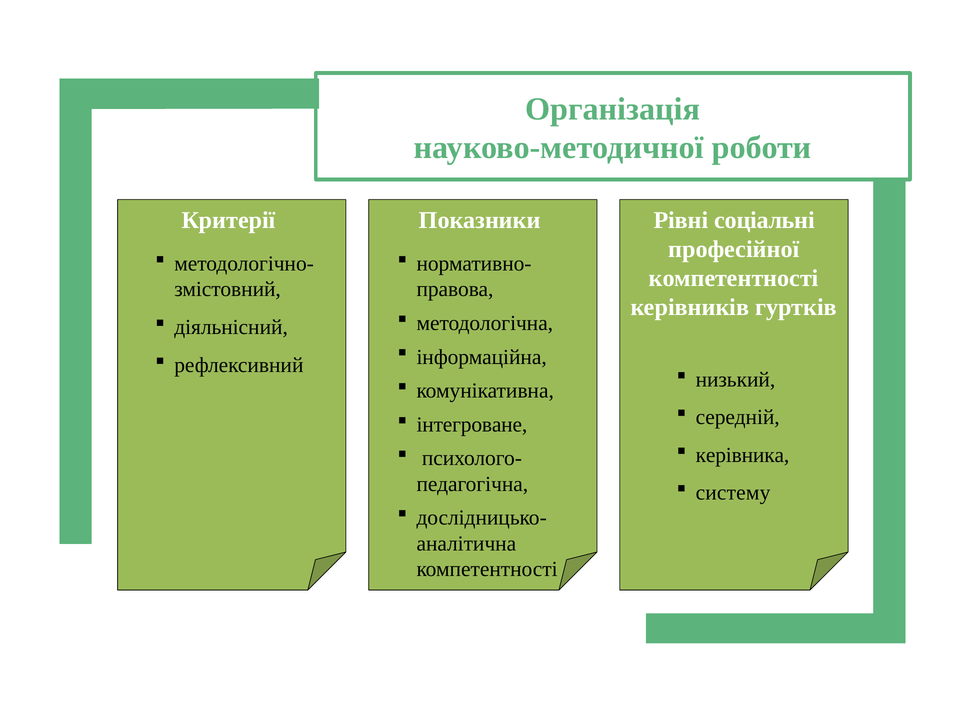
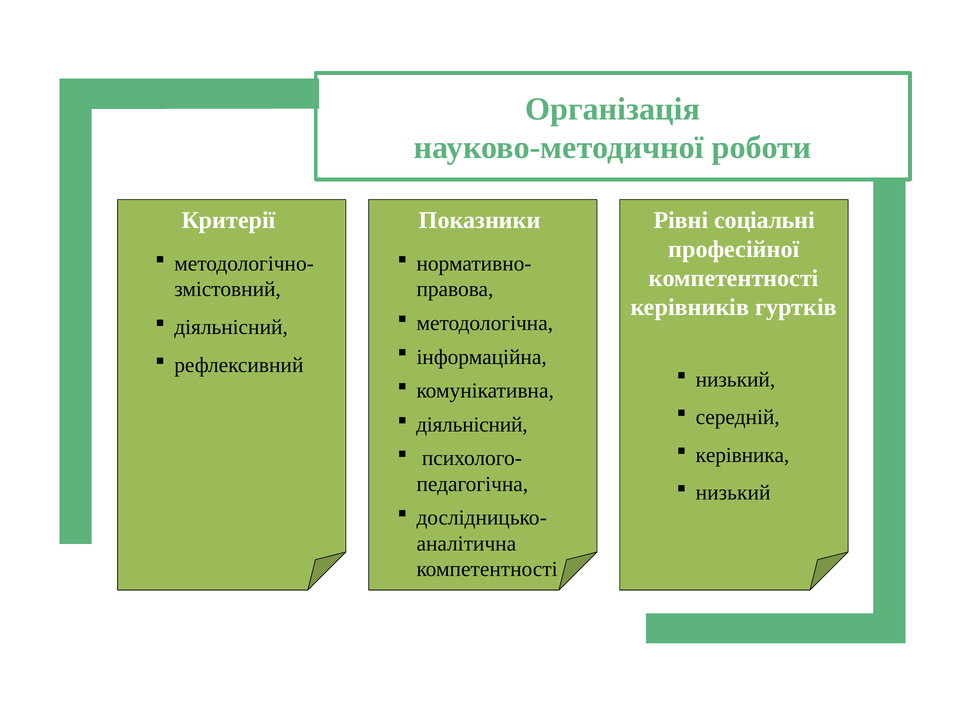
інтегроване: інтегроване -> діяльнісний (472, 425)
систему: систему -> низький (733, 493)
